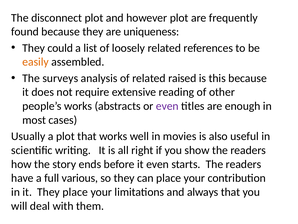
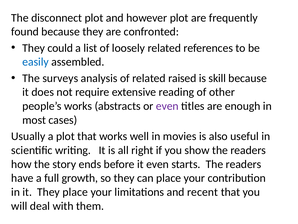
uniqueness: uniqueness -> confronted (151, 32)
easily colour: orange -> blue (36, 62)
this: this -> skill (217, 78)
various: various -> growth (80, 178)
always: always -> recent (203, 192)
